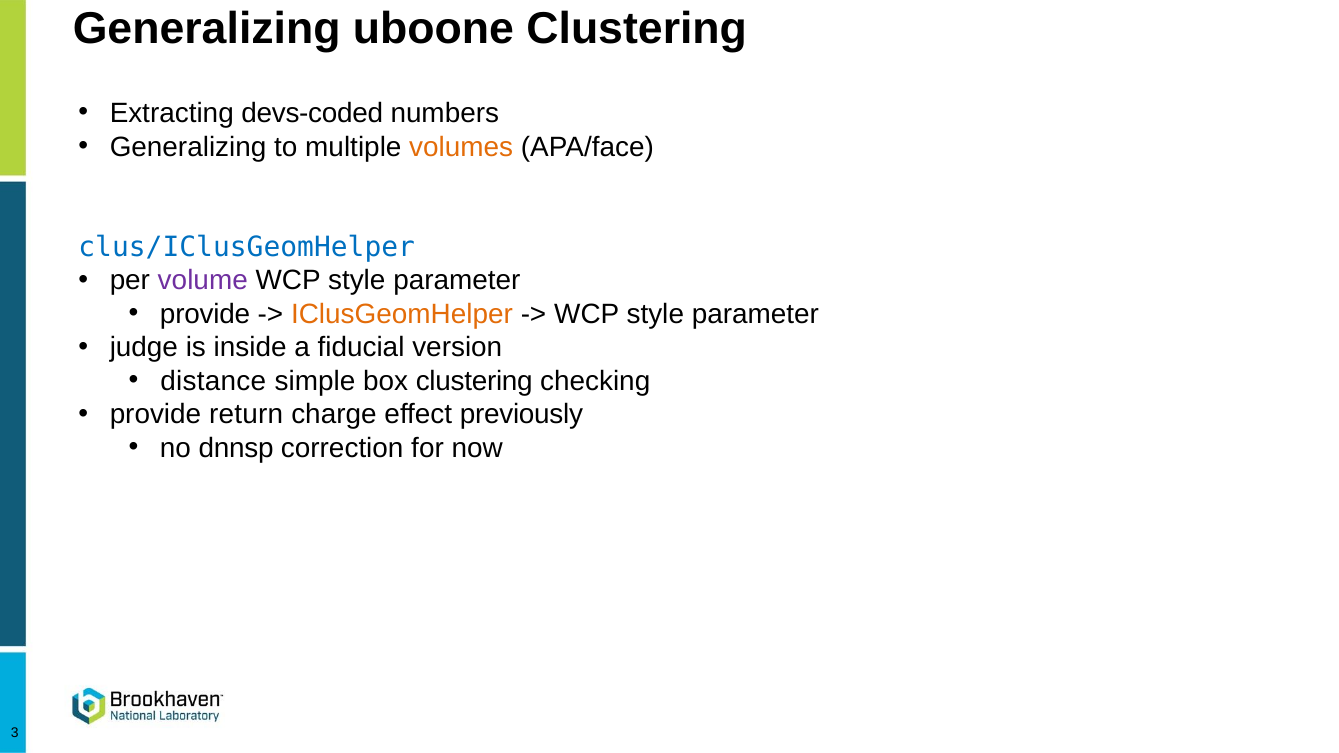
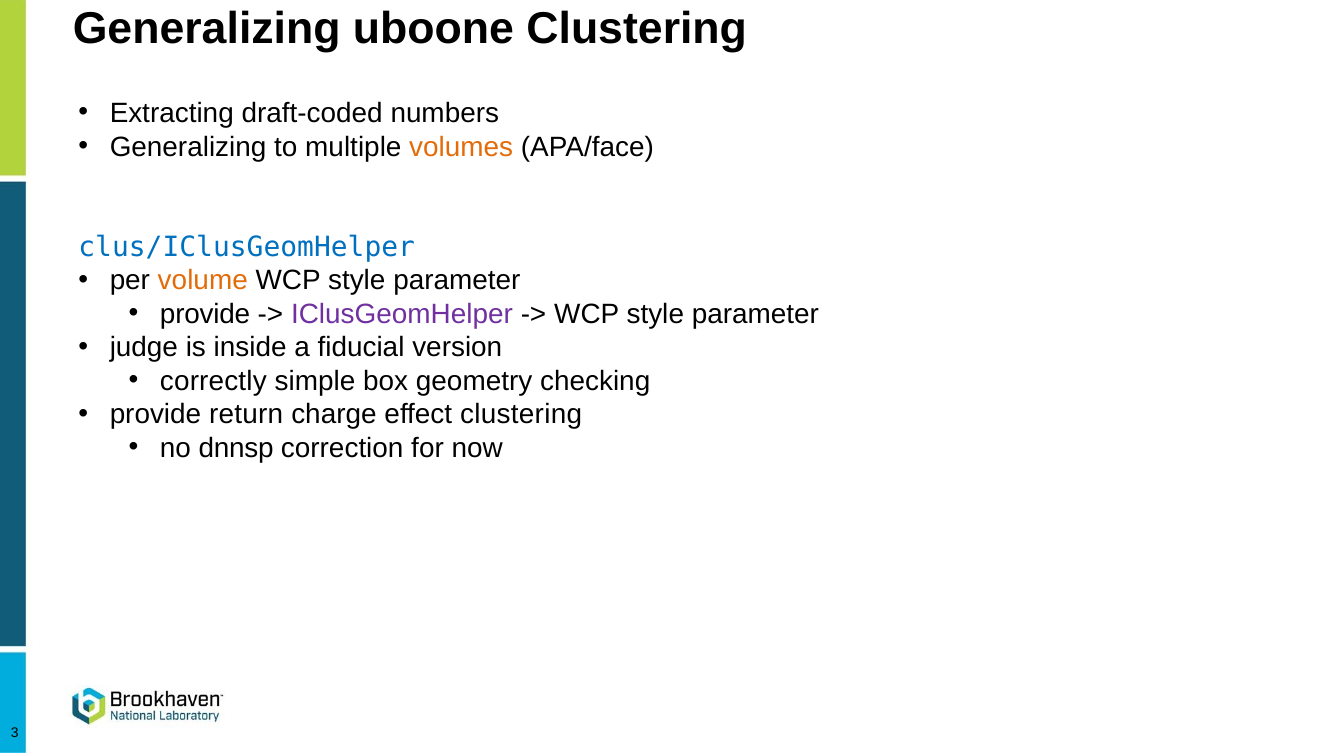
devs-coded: devs-coded -> draft-coded (312, 113)
volume colour: purple -> orange (203, 281)
IClusGeomHelper colour: orange -> purple (402, 314)
distance: distance -> correctly (213, 381)
box clustering: clustering -> geometry (474, 381)
effect previously: previously -> clustering (521, 415)
